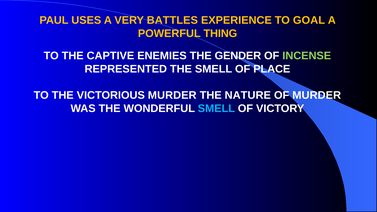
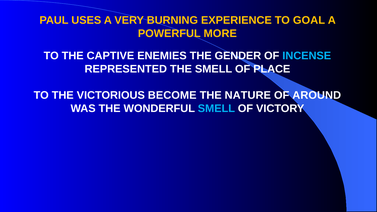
BATTLES: BATTLES -> BURNING (172, 20)
THING: THING -> MORE (220, 34)
INCENSE colour: light green -> light blue (307, 56)
VICTORIOUS MURDER: MURDER -> BECOME (172, 95)
OF MURDER: MURDER -> AROUND (317, 95)
